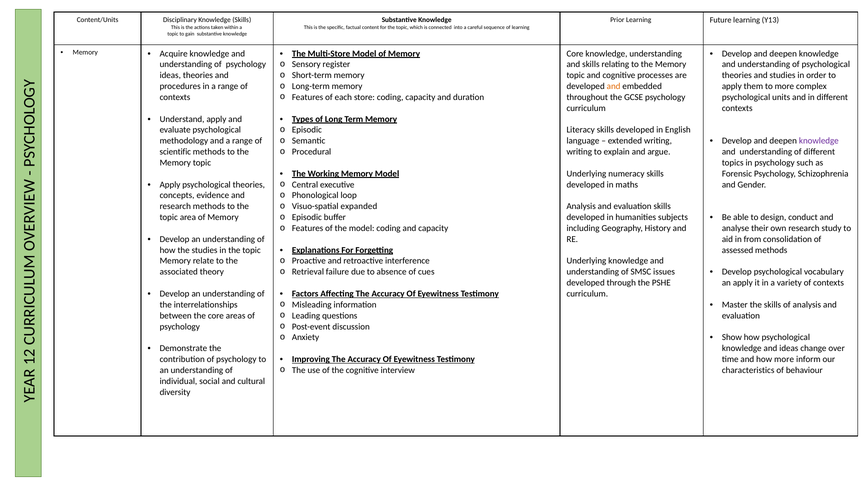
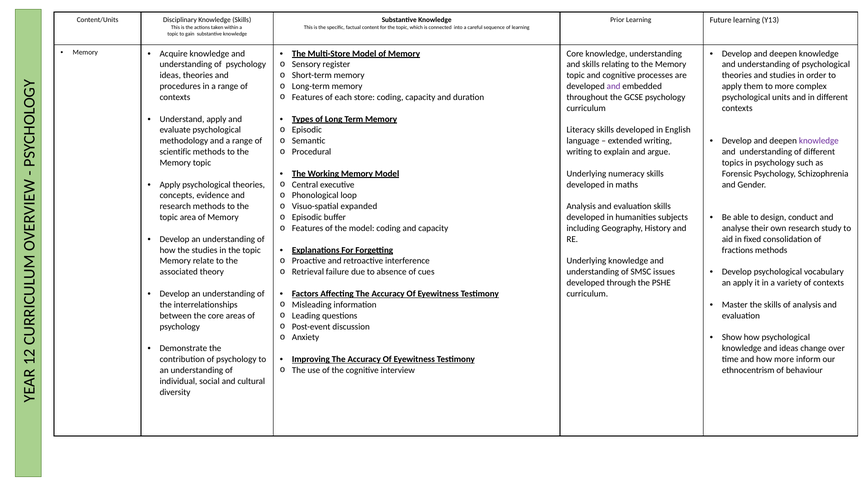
and colour: orange -> purple (614, 86)
from: from -> fixed (752, 239)
assessed: assessed -> fractions (738, 250)
characteristics: characteristics -> ethnocentrism (748, 370)
